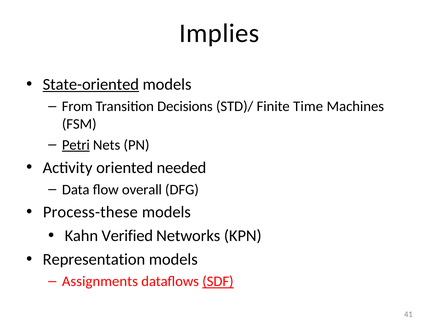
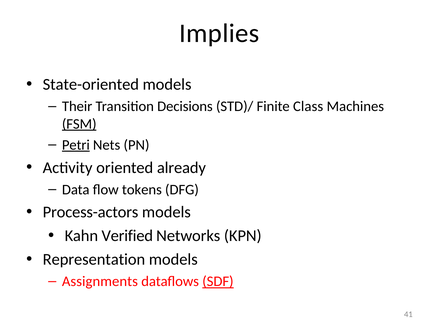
State-oriented underline: present -> none (91, 85)
From: From -> Their (77, 106)
Time: Time -> Class (308, 106)
FSM underline: none -> present (79, 124)
needed: needed -> already (181, 168)
overall: overall -> tokens (142, 190)
Process-these: Process-these -> Process-actors (91, 212)
